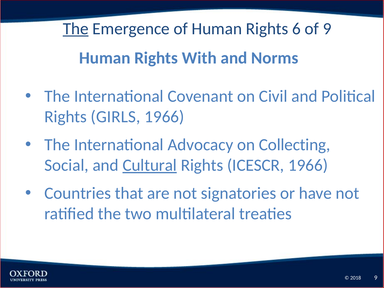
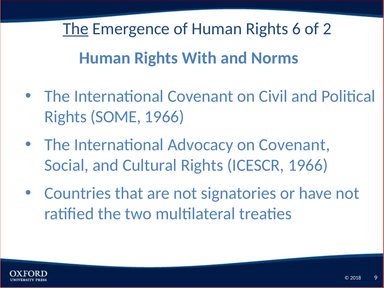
of 9: 9 -> 2 (327, 29)
GIRLS: GIRLS -> SOME (116, 117)
on Collecting: Collecting -> Covenant (295, 145)
Cultural underline: present -> none (150, 165)
